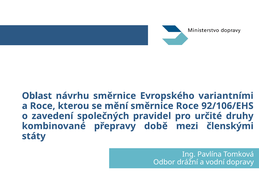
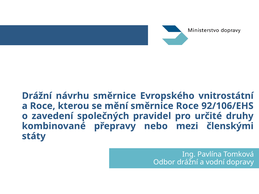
Oblast: Oblast -> Drážní (37, 96)
variantními: variantními -> vnitrostátní (226, 96)
době: době -> nebo (156, 126)
